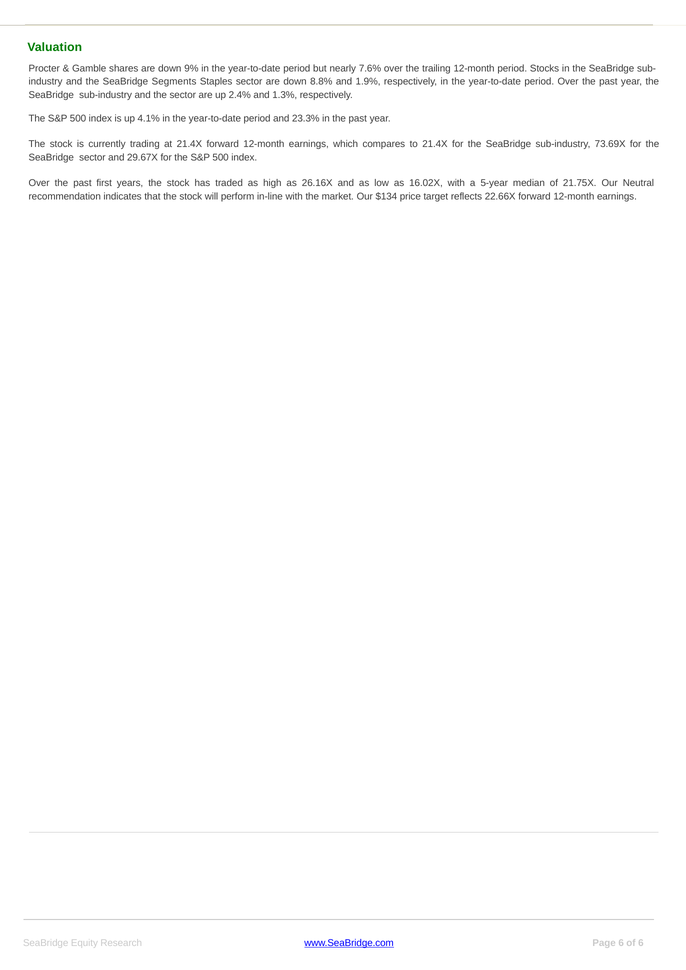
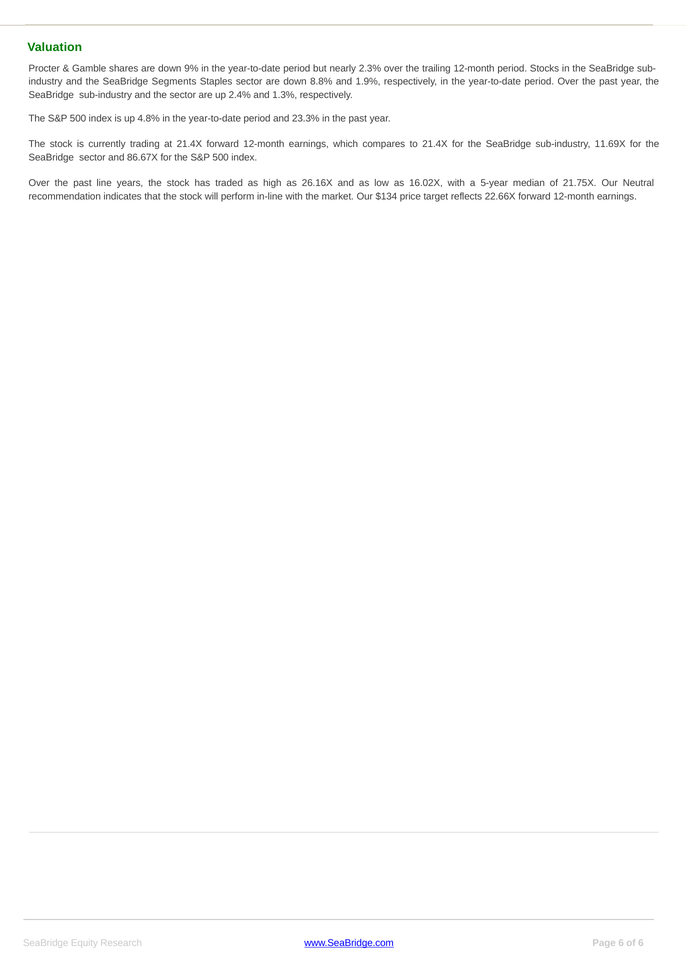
7.6%: 7.6% -> 2.3% (370, 69)
4.1%: 4.1% -> 4.8% (149, 119)
73.69X: 73.69X -> 11.69X (610, 144)
29.67X: 29.67X -> 86.67X (142, 158)
first: first -> line (104, 183)
